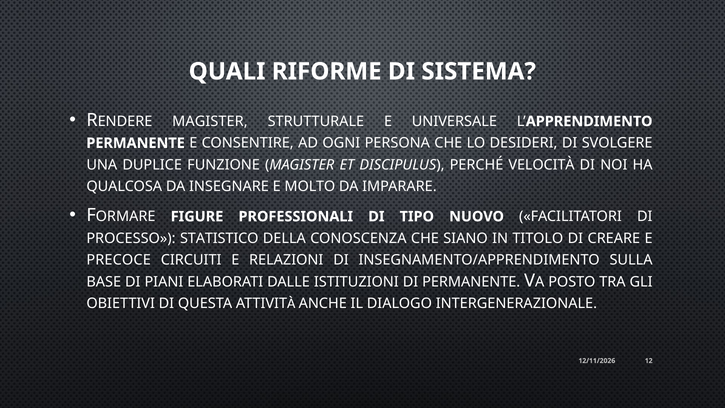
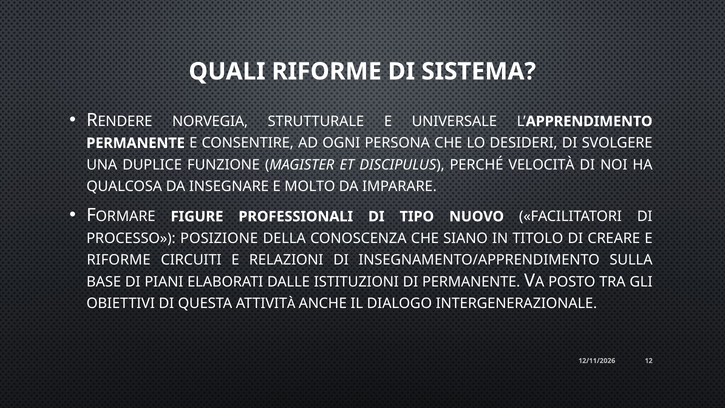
MAGISTER: MAGISTER -> NORVEGIA (210, 121)
STATISTICO: STATISTICO -> POSIZIONE (219, 238)
PRECOCE: PRECOCE -> RIFORME (119, 260)
